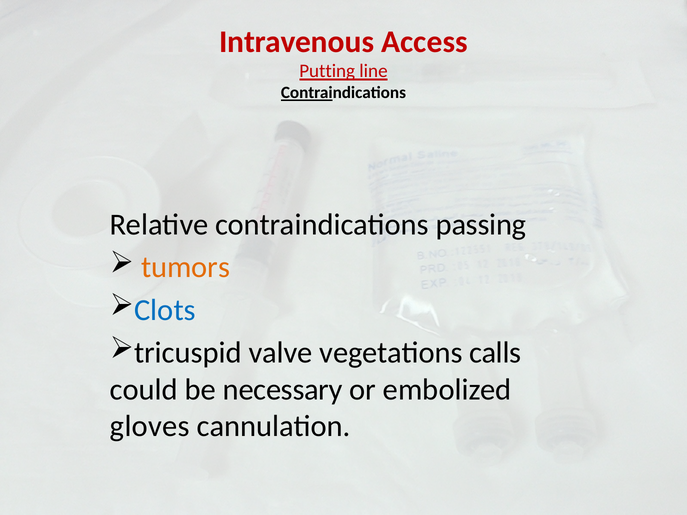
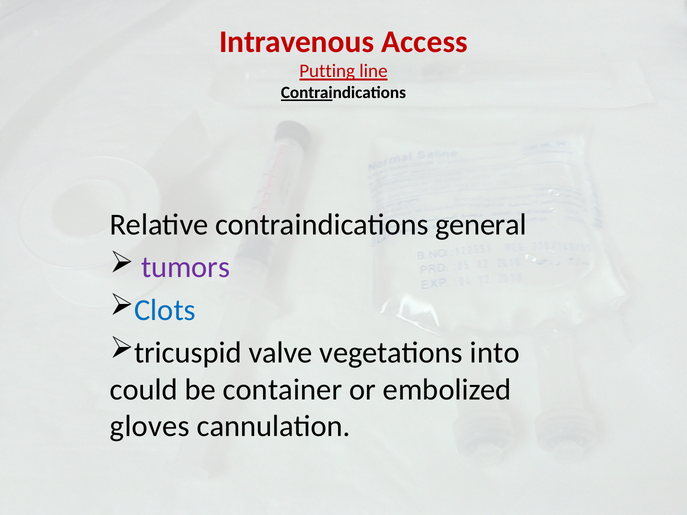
passing: passing -> general (481, 225)
tumors colour: orange -> purple (185, 268)
calls: calls -> into (495, 353)
necessary: necessary -> container (283, 390)
